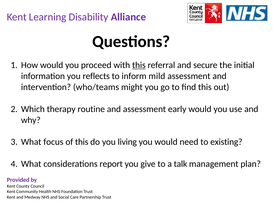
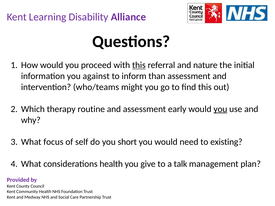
secure: secure -> nature (205, 65)
reflects: reflects -> against (96, 76)
mild: mild -> than (157, 76)
you underline: none -> present (220, 109)
of this: this -> self (82, 142)
living: living -> short (127, 142)
considerations report: report -> health (111, 164)
